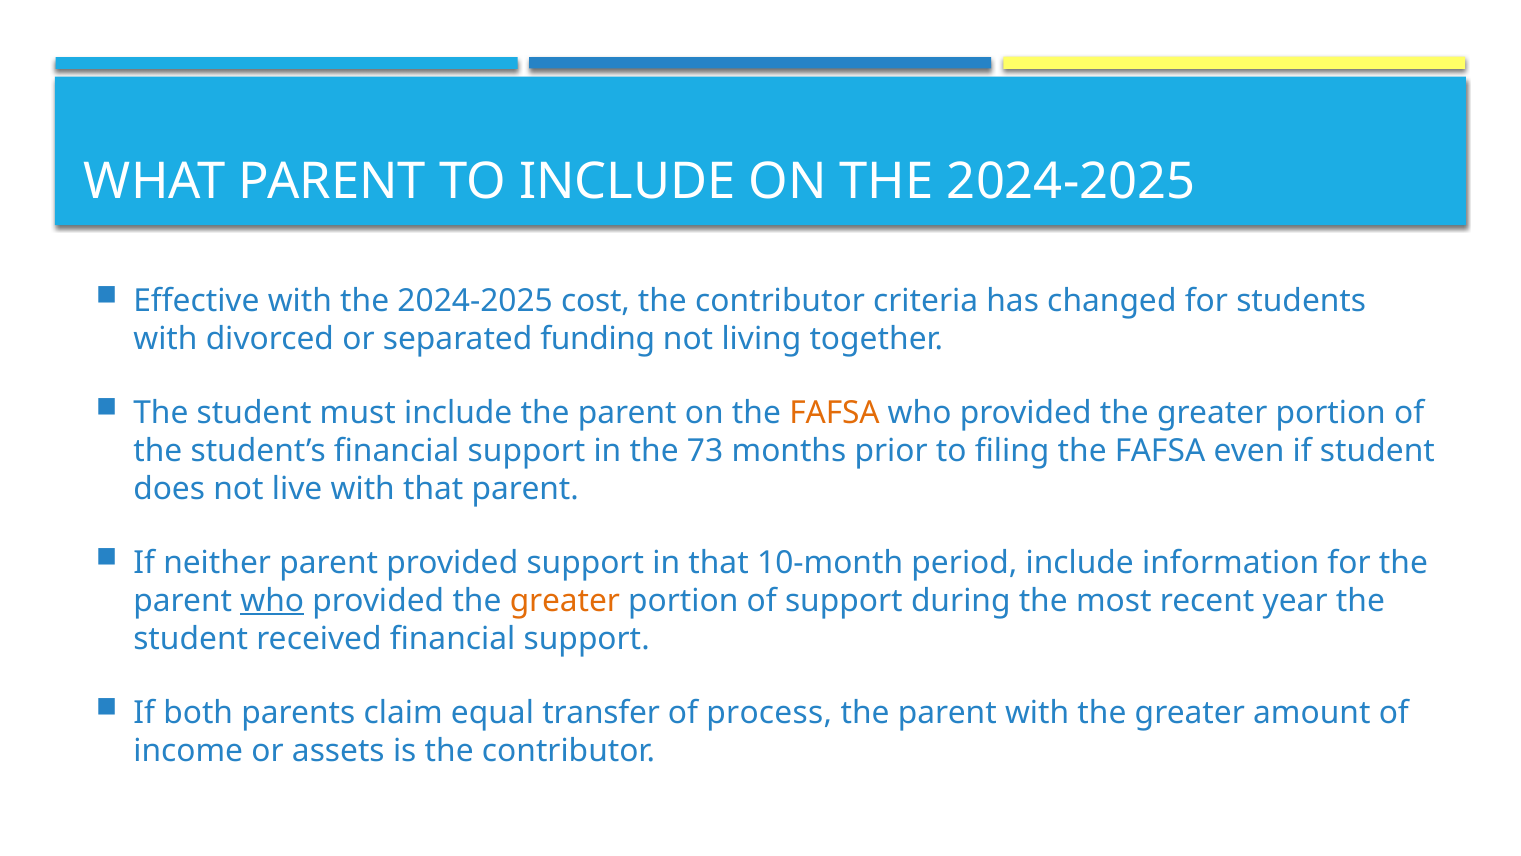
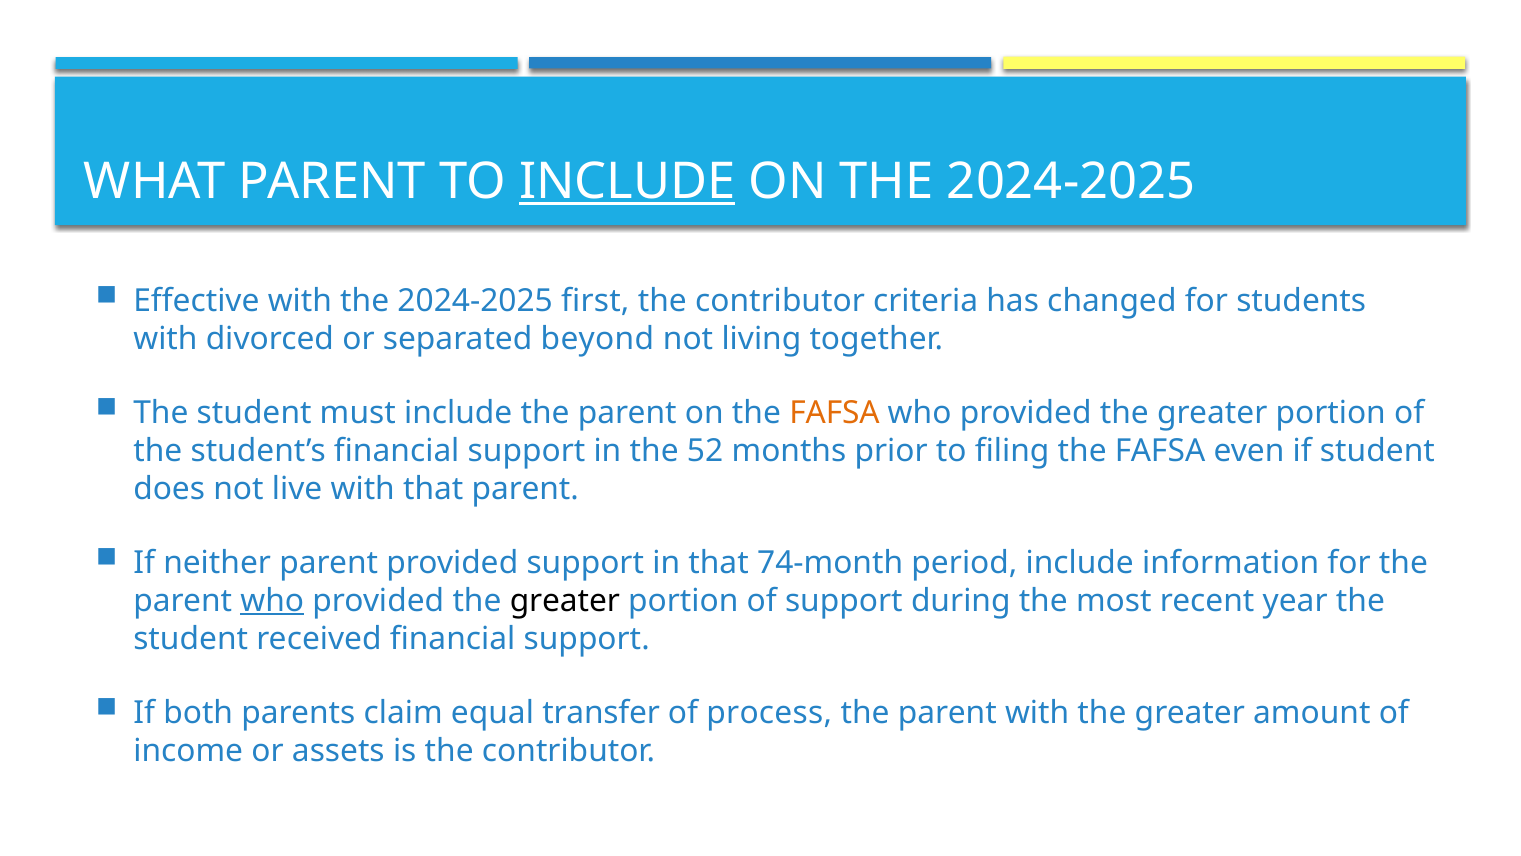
INCLUDE underline: none -> present (627, 181)
cost: cost -> first (595, 301)
funding: funding -> beyond (597, 339)
73: 73 -> 52 (705, 450)
10-month: 10-month -> 74-month (830, 562)
greater colour: orange -> black (565, 600)
